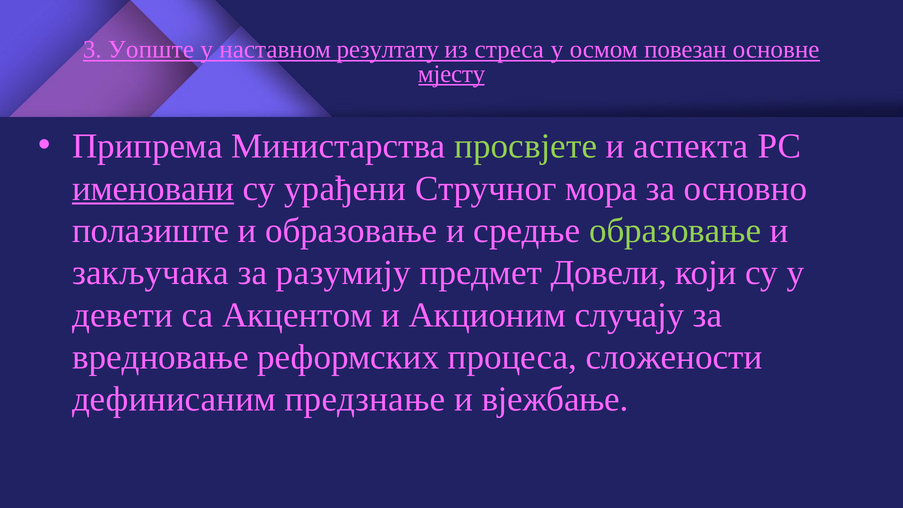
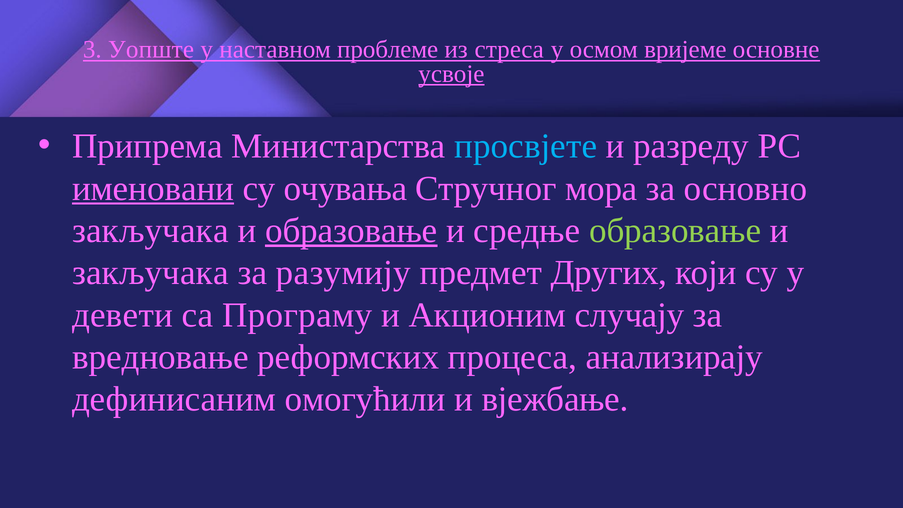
резултату: резултату -> проблеме (388, 50)
повезан: повезан -> вријеме (685, 50)
мјесту: мјесту -> усвоје (451, 74)
просвјете colour: light green -> light blue (526, 146)
аспекта: аспекта -> разреду (691, 146)
урађени: урађени -> очувања (345, 188)
полазиште: полазиште -> закључака (150, 231)
образовање underline: none -> present (351, 231)
Довели: Довели -> Других (609, 273)
Акцентом: Акцентом -> Програму (297, 315)
сложености: сложености -> анализирају (674, 357)
предзнање: предзнање -> омогућили (365, 399)
